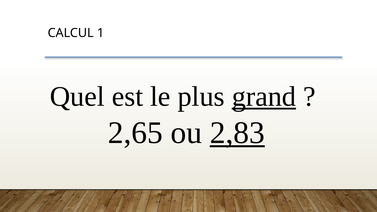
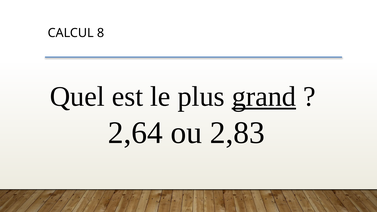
1: 1 -> 8 (101, 33)
2,65: 2,65 -> 2,64 (135, 133)
2,83 underline: present -> none (237, 133)
